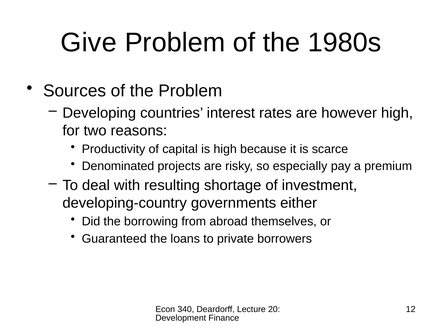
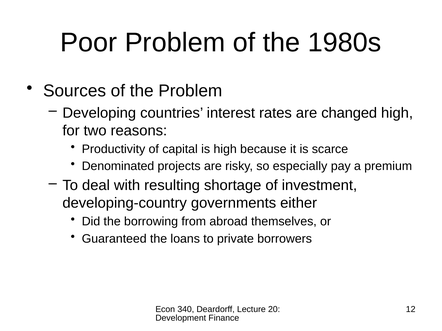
Give: Give -> Poor (89, 43)
however: however -> changed (349, 113)
